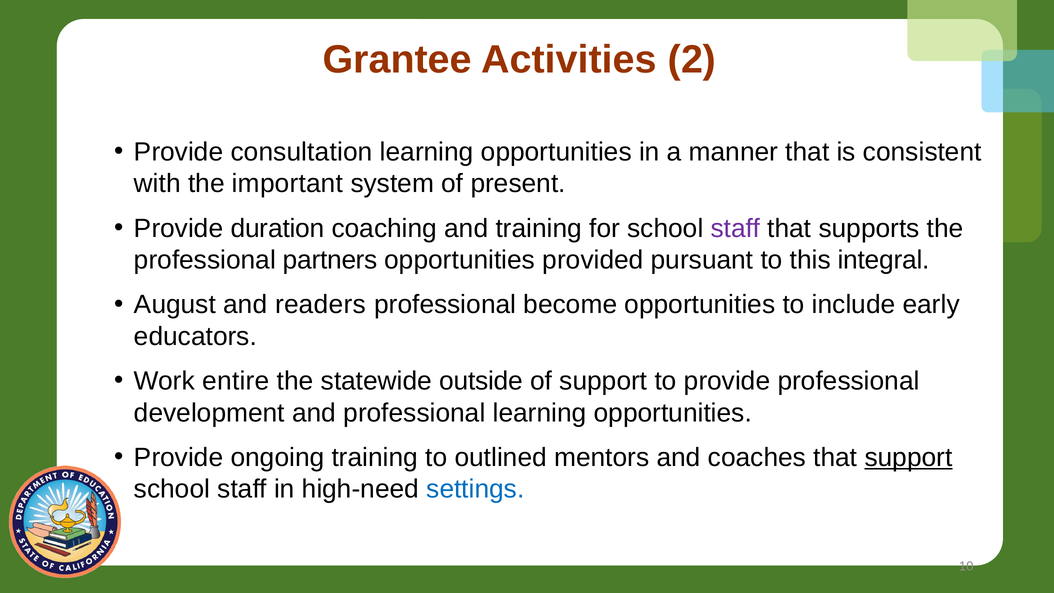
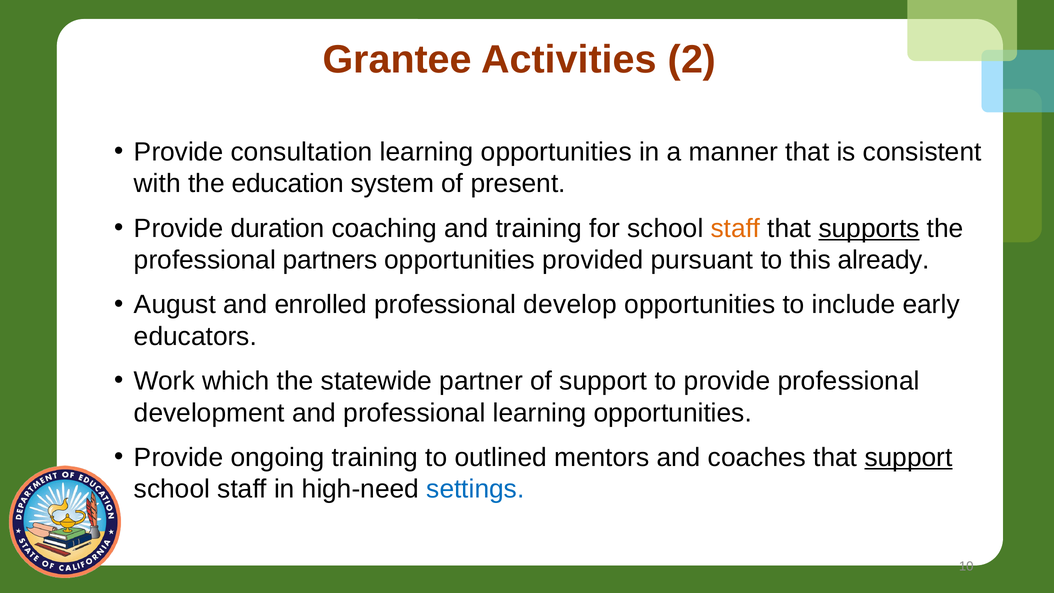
important: important -> education (288, 184)
staff colour: purple -> orange (735, 228)
supports underline: none -> present (869, 228)
integral: integral -> already (884, 260)
readers: readers -> enrolled (321, 305)
become: become -> develop (570, 305)
entire: entire -> which (236, 381)
outside: outside -> partner (481, 381)
